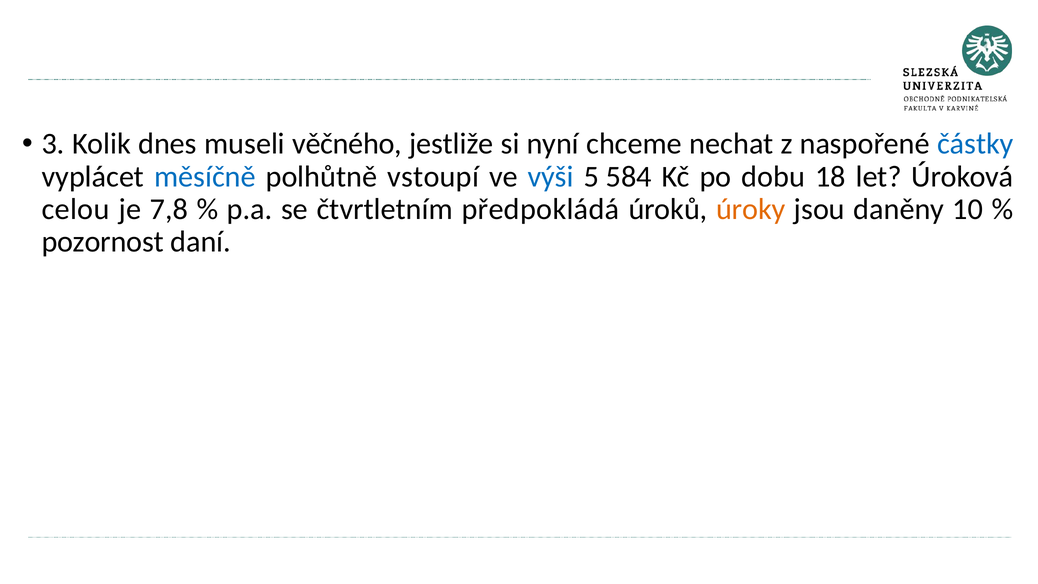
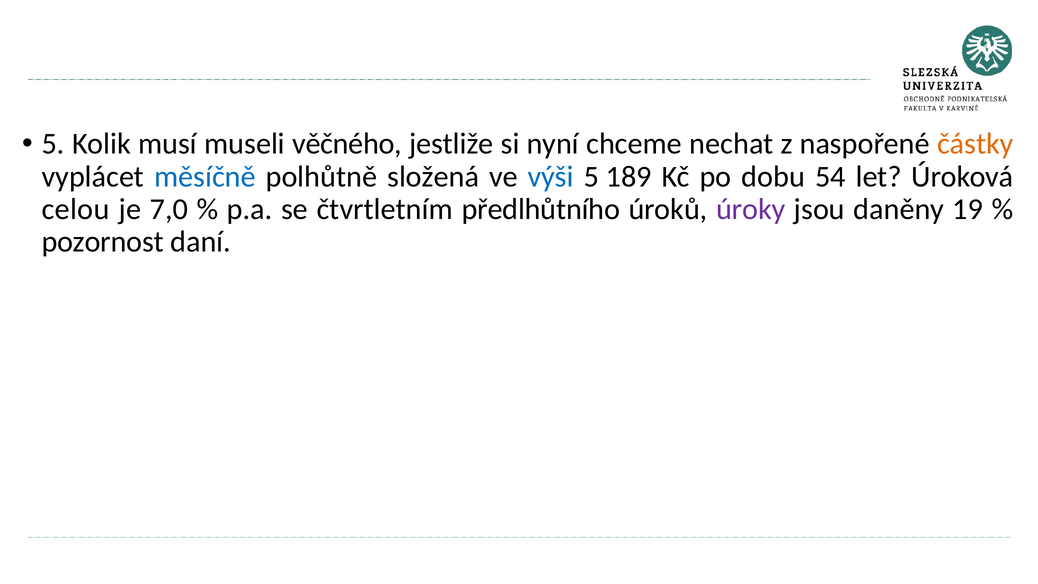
3: 3 -> 5 (53, 144)
dnes: dnes -> musí (167, 144)
částky colour: blue -> orange (975, 144)
vstoupí: vstoupí -> složená (433, 177)
584: 584 -> 189 (629, 177)
18: 18 -> 54 (830, 177)
7,8: 7,8 -> 7,0 (169, 209)
předpokládá: předpokládá -> předlhůtního (541, 209)
úroky colour: orange -> purple (751, 209)
10: 10 -> 19 (968, 209)
